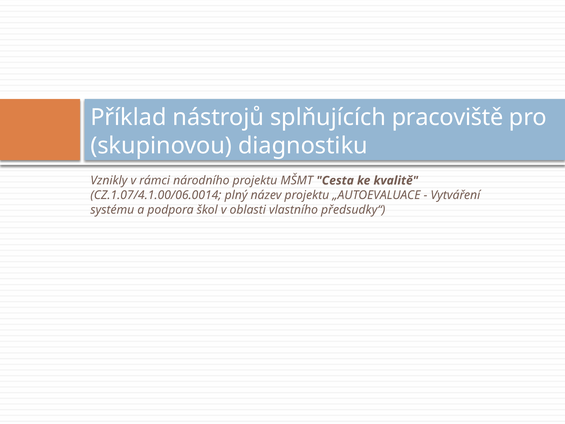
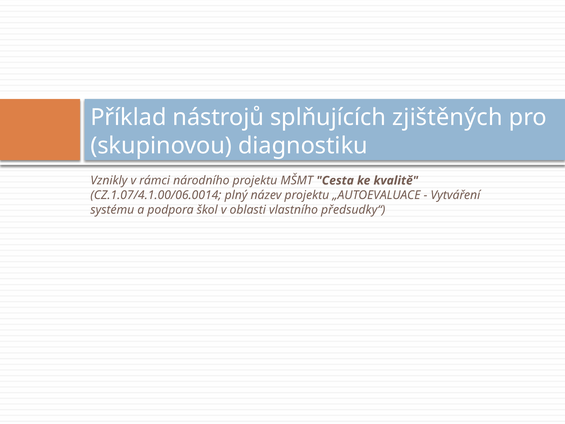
pracoviště: pracoviště -> zjištěných (447, 117)
